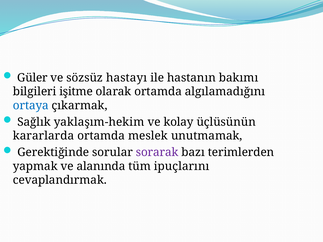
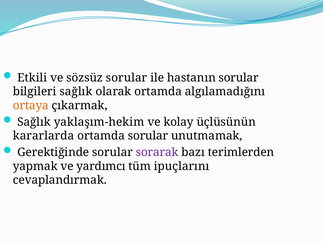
Güler: Güler -> Etkili (32, 78)
sözsüz hastayı: hastayı -> sorular (127, 78)
hastanın bakımı: bakımı -> sorular (239, 78)
bilgileri işitme: işitme -> sağlık (76, 92)
ortaya colour: blue -> orange (31, 106)
ortamda meslek: meslek -> sorular (148, 136)
alanında: alanında -> yardımcı (101, 166)
